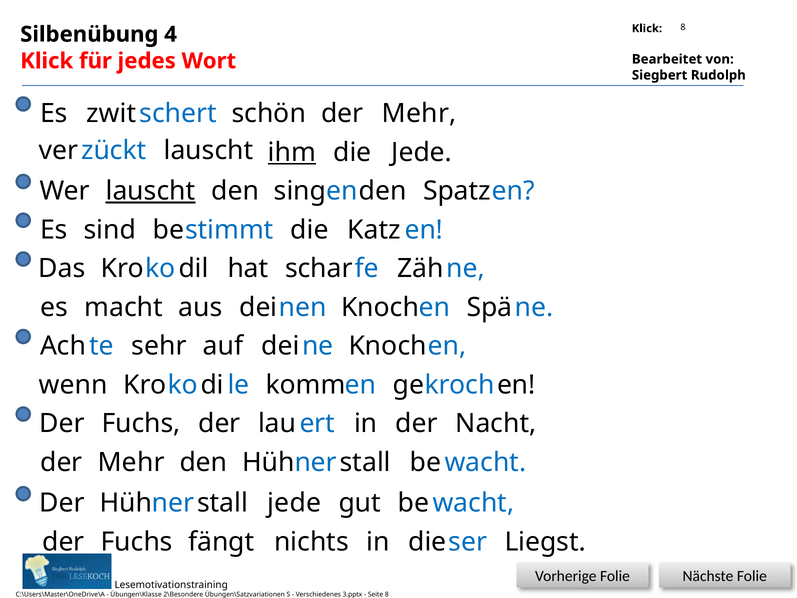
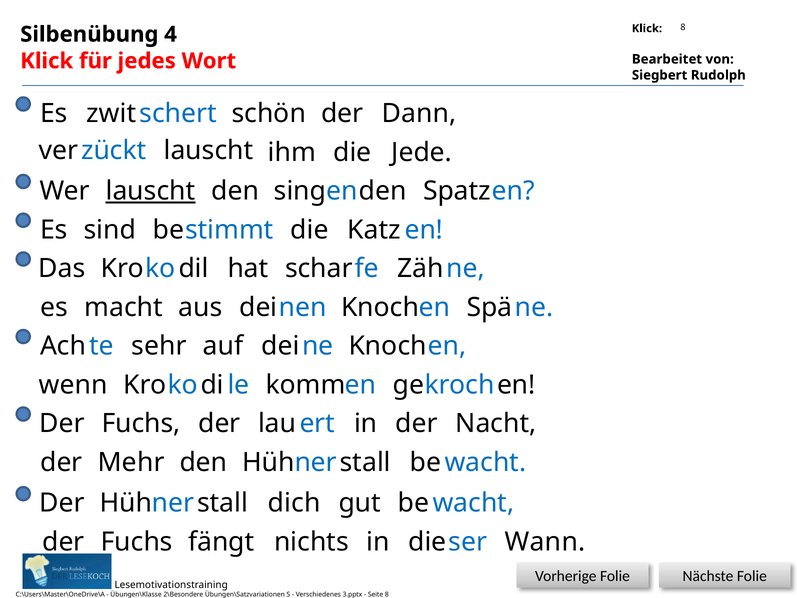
schön der Mehr: Mehr -> Dann (419, 113)
ihm underline: present -> none (292, 152)
jede: jede -> dich (294, 503)
Liegst: Liegst -> Wann (545, 542)
